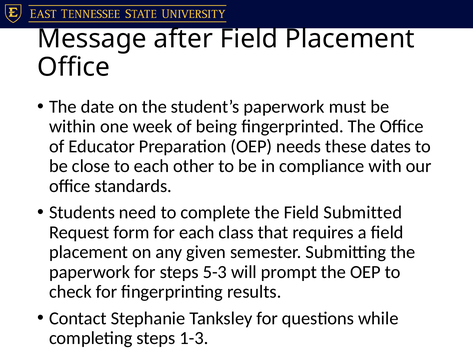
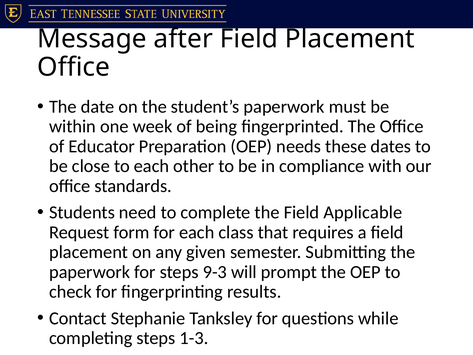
Submitted: Submitted -> Applicable (363, 212)
5-3: 5-3 -> 9-3 (215, 272)
